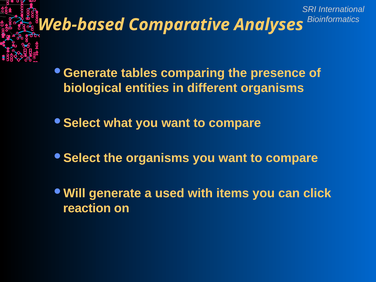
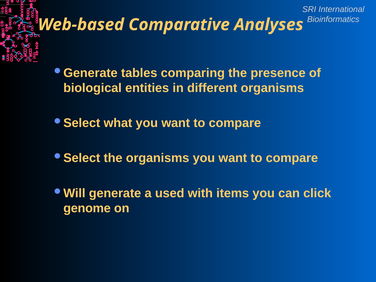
reaction: reaction -> genome (87, 208)
